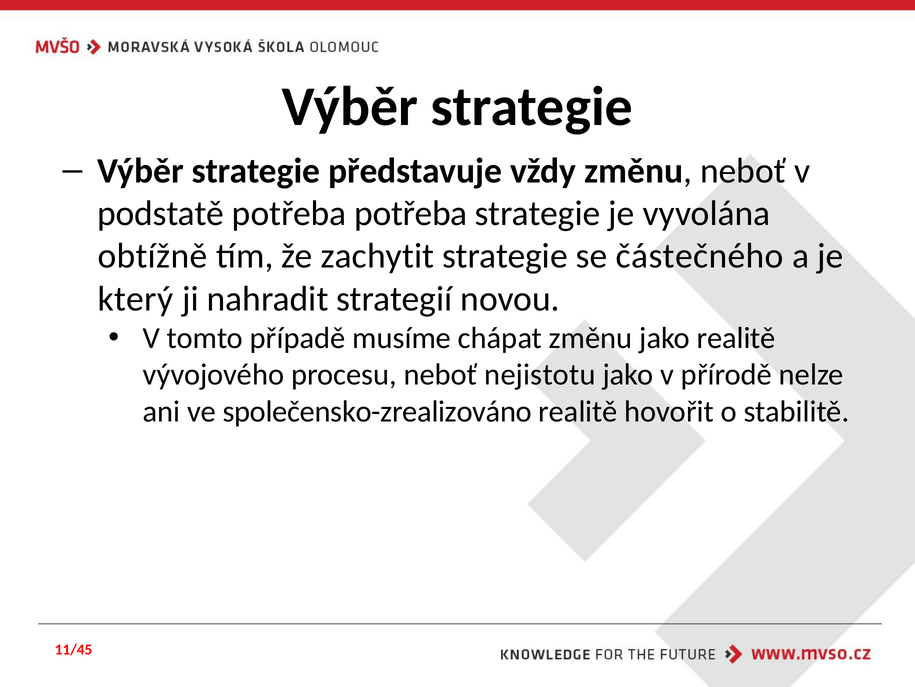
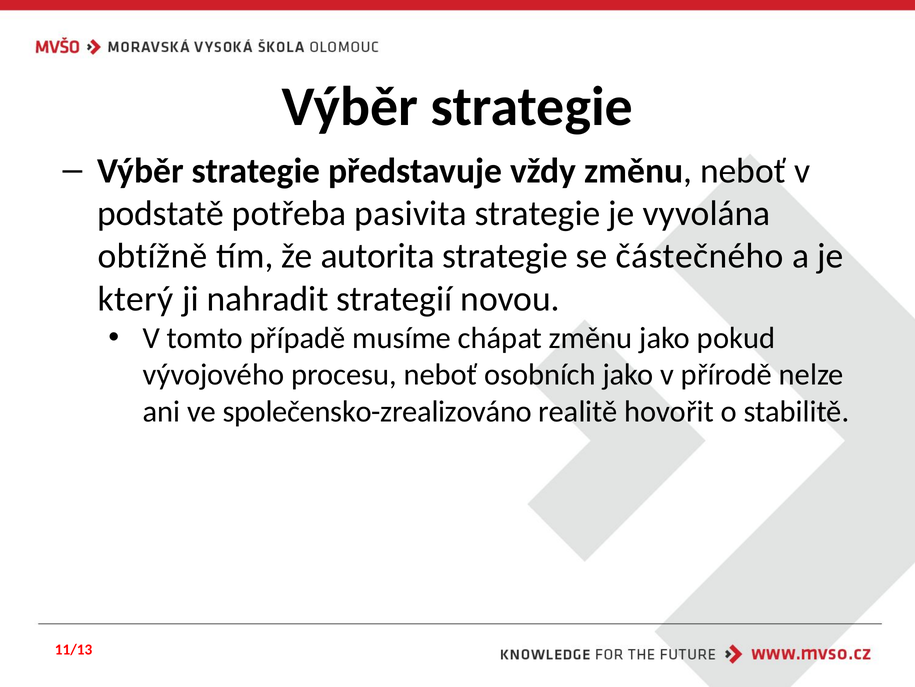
potřeba potřeba: potřeba -> pasivita (411, 213)
zachytit: zachytit -> autorita (378, 256)
jako realitě: realitě -> pokud (736, 338)
nejistotu: nejistotu -> osobních (540, 374)
11/45: 11/45 -> 11/13 (74, 649)
